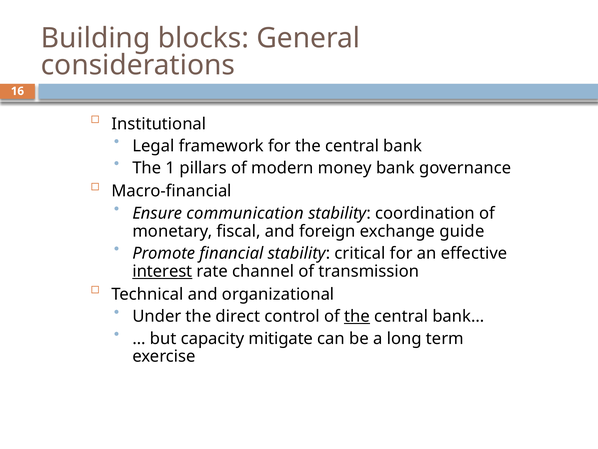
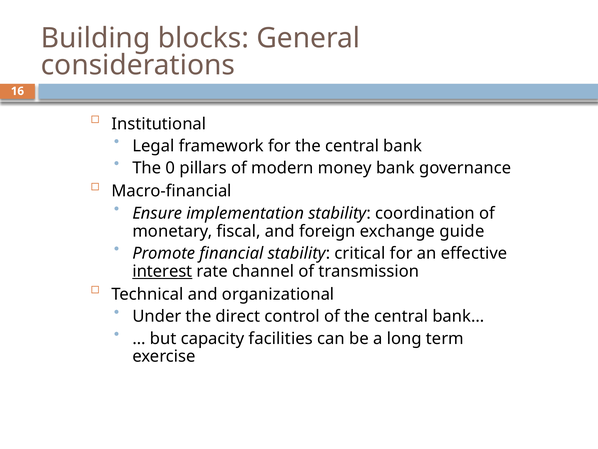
1: 1 -> 0 (170, 168)
communication: communication -> implementation (245, 213)
the underline: present -> none (357, 316)
mitigate: mitigate -> facilities (281, 338)
